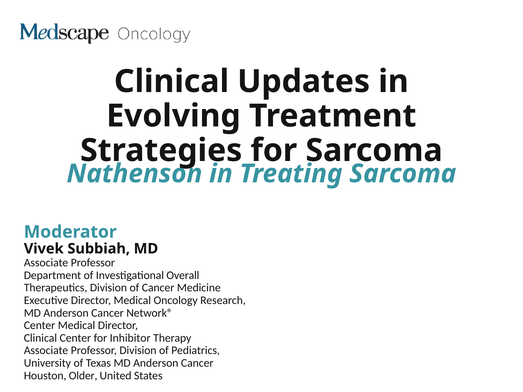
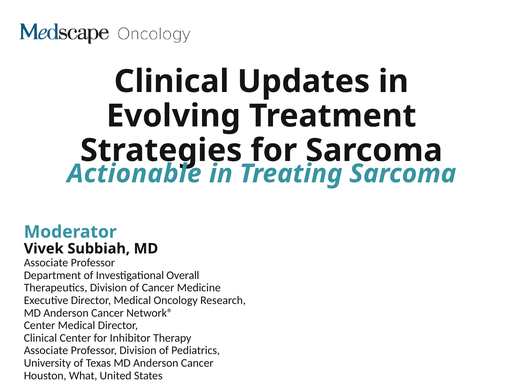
Nathenson: Nathenson -> Actionable (134, 174)
Older: Older -> What (83, 376)
